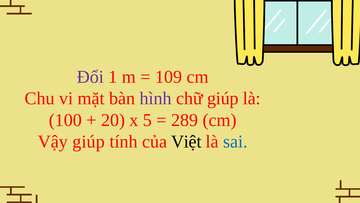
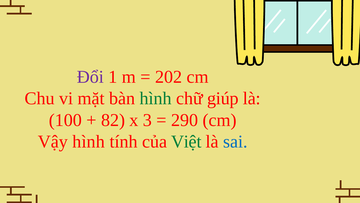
109: 109 -> 202 (169, 77)
hình colour: purple -> green (156, 98)
20: 20 -> 82 (113, 120)
5: 5 -> 3 (147, 120)
289: 289 -> 290 (185, 120)
Vậy giúp: giúp -> hình (89, 141)
Việt colour: black -> green (186, 141)
